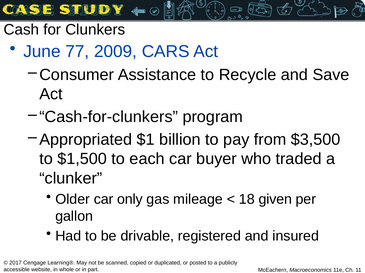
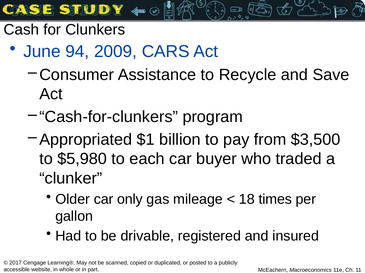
77: 77 -> 94 (77, 52)
$1,500: $1,500 -> $5,980 (82, 159)
given: given -> times (275, 200)
